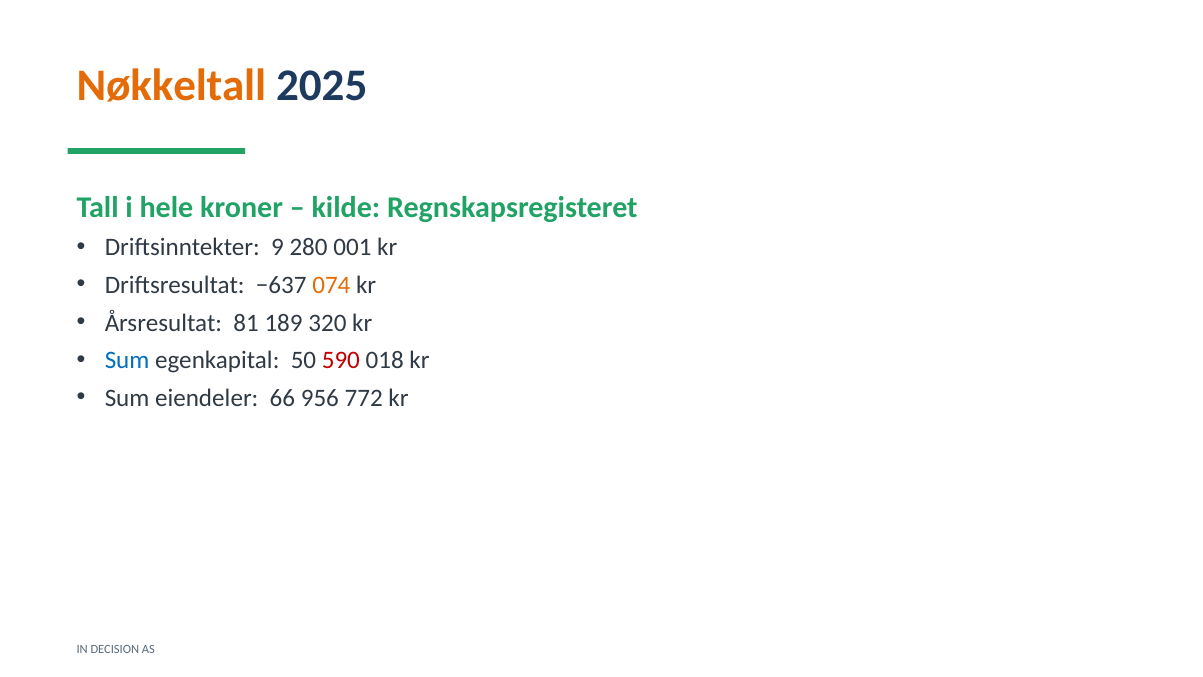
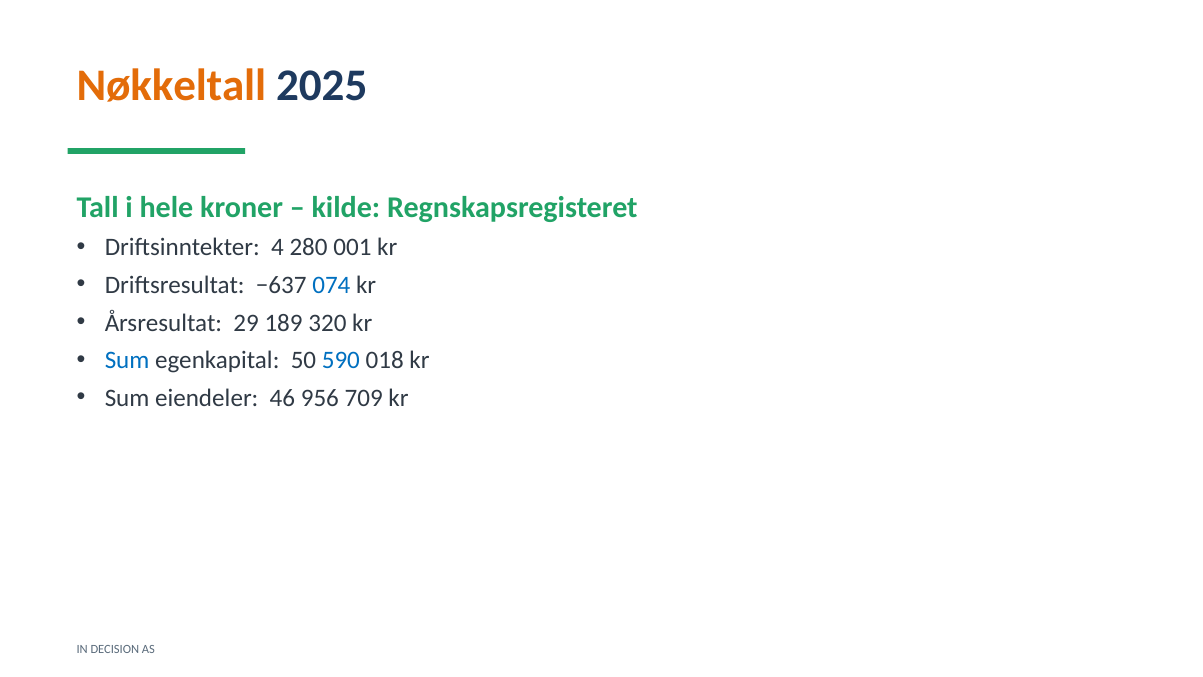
9: 9 -> 4 (277, 247)
074 colour: orange -> blue (331, 285)
81: 81 -> 29 (246, 323)
590 colour: red -> blue (341, 360)
66: 66 -> 46 (282, 398)
772: 772 -> 709 (364, 398)
